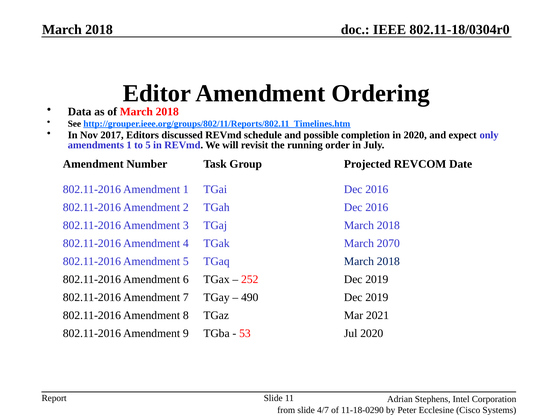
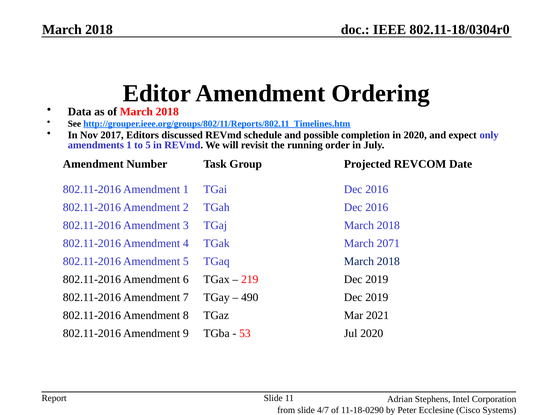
2070: 2070 -> 2071 (388, 243)
252: 252 -> 219 (250, 279)
